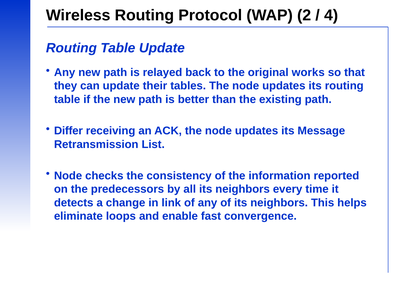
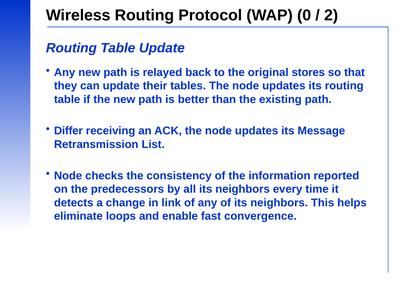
2: 2 -> 0 (304, 15)
4: 4 -> 2 (331, 15)
works: works -> stores (308, 73)
